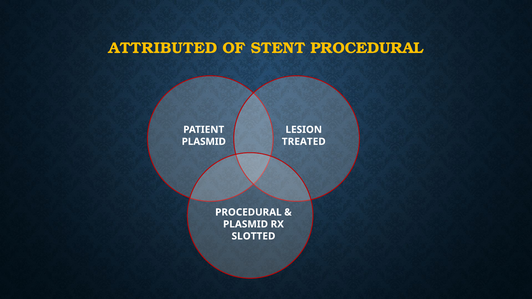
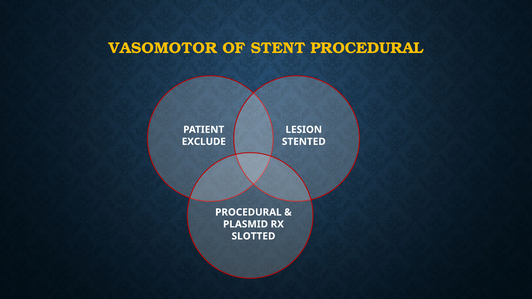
ATTRIBUTED: ATTRIBUTED -> VASOMOTOR (163, 48)
PLASMID: PLASMID -> EXCLUDE (204, 142)
TREATED: TREATED -> STENTED (304, 142)
